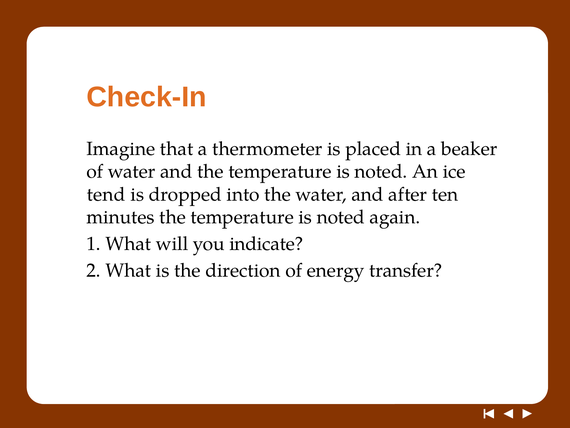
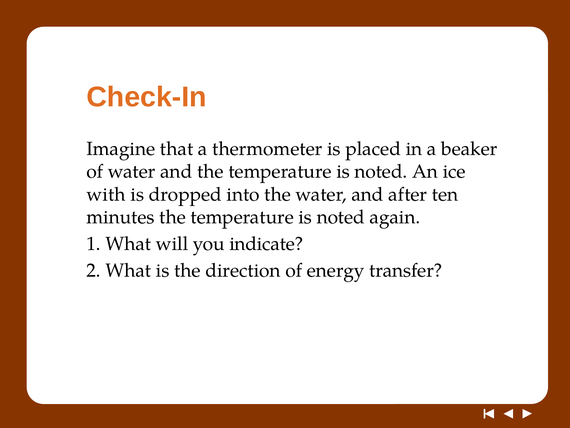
tend: tend -> with (106, 194)
